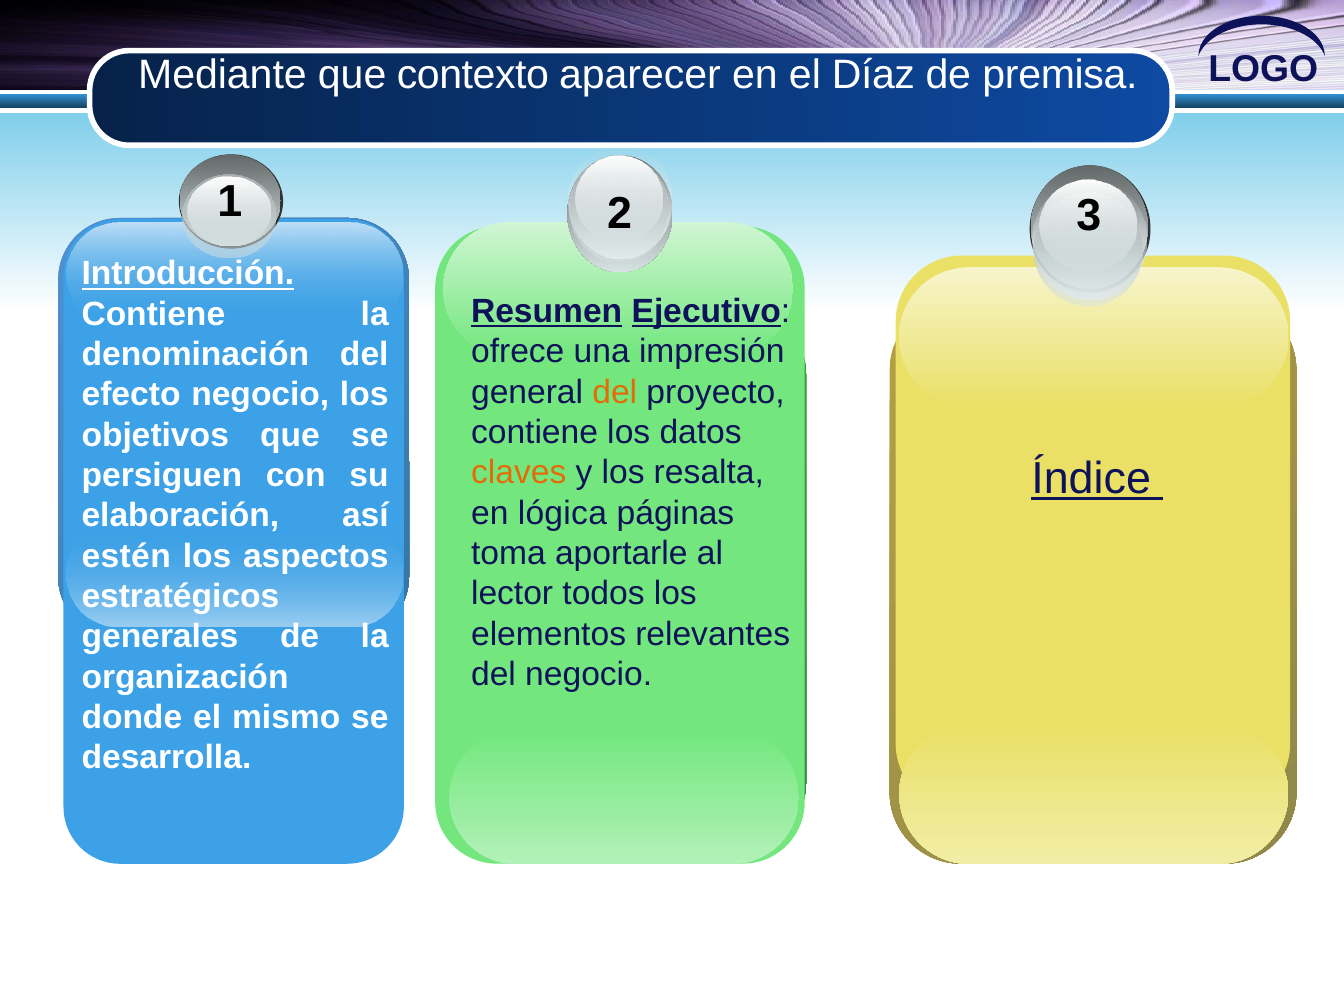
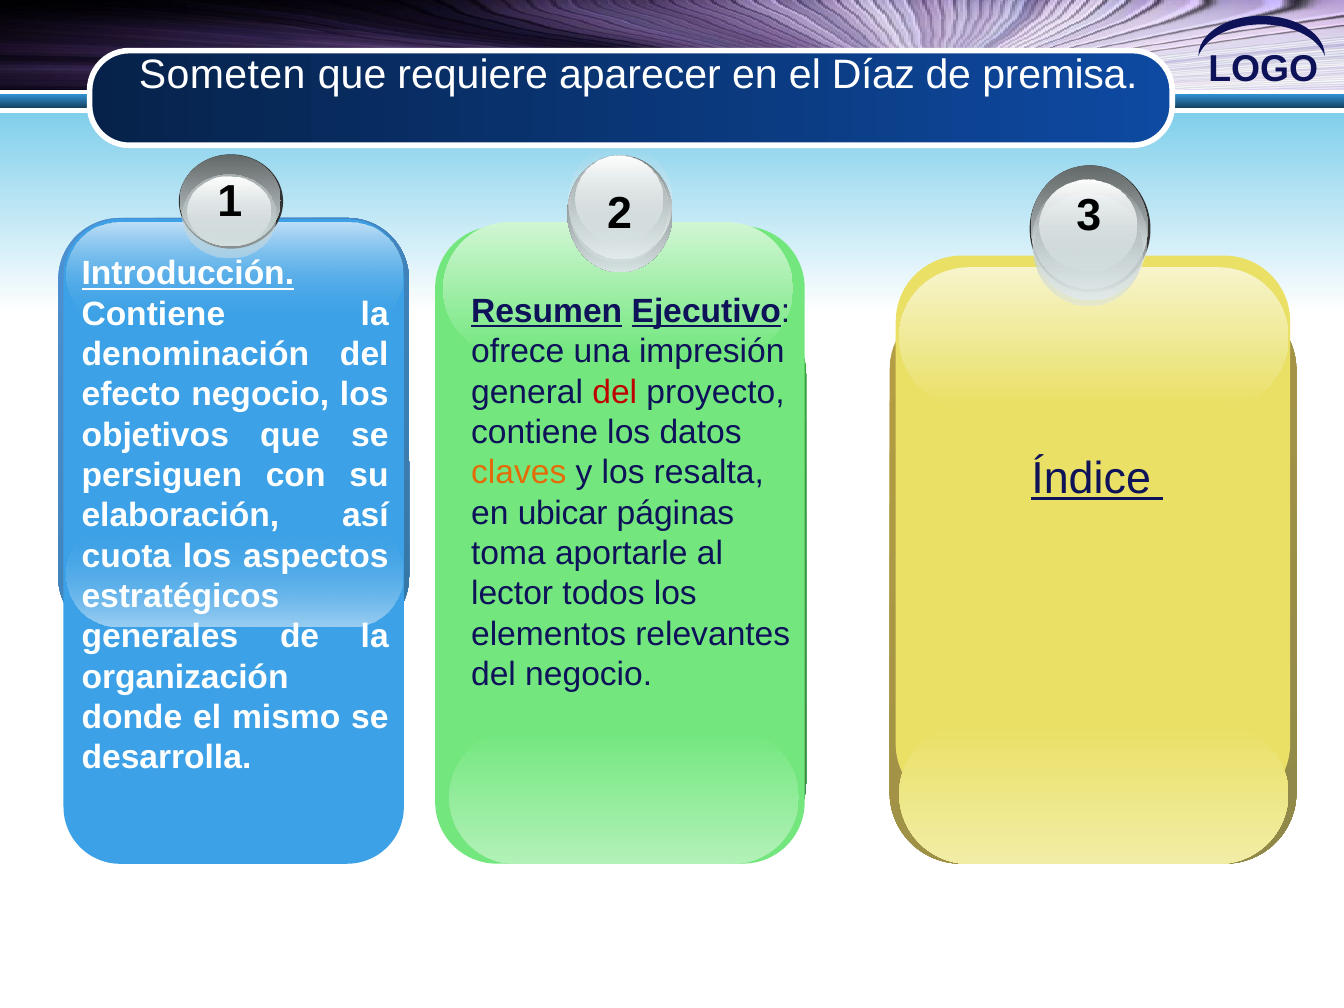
Mediante: Mediante -> Someten (222, 75)
contexto: contexto -> requiere (473, 75)
del colour: orange -> red (615, 392)
lógica: lógica -> ubicar (563, 513)
estén: estén -> cuota (126, 556)
